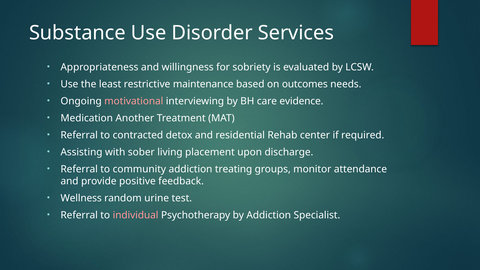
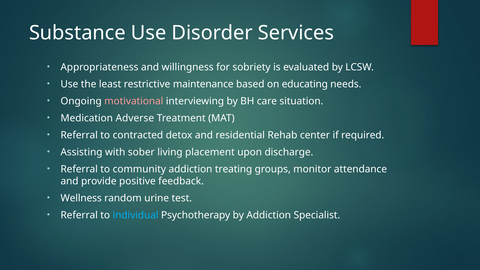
outcomes: outcomes -> educating (305, 84)
evidence: evidence -> situation (301, 101)
Another: Another -> Adverse (135, 118)
individual colour: pink -> light blue (136, 215)
